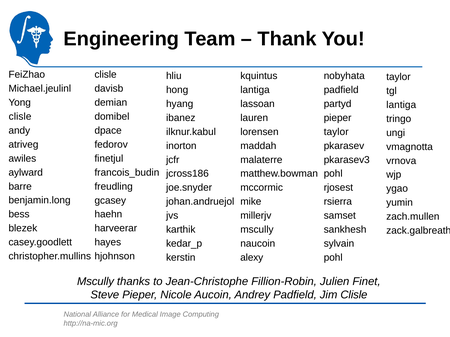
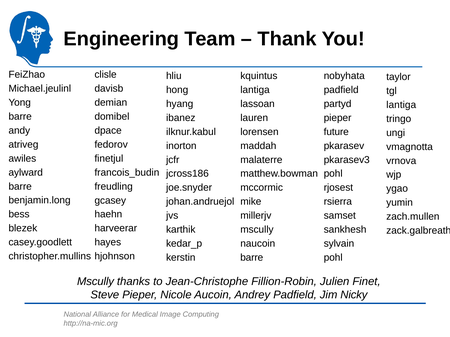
clisle: clisle -> barre (20, 117)
taylor: taylor -> future (336, 132)
alexy: alexy -> barre (252, 258)
Jim Clisle: Clisle -> Nicky (354, 295)
